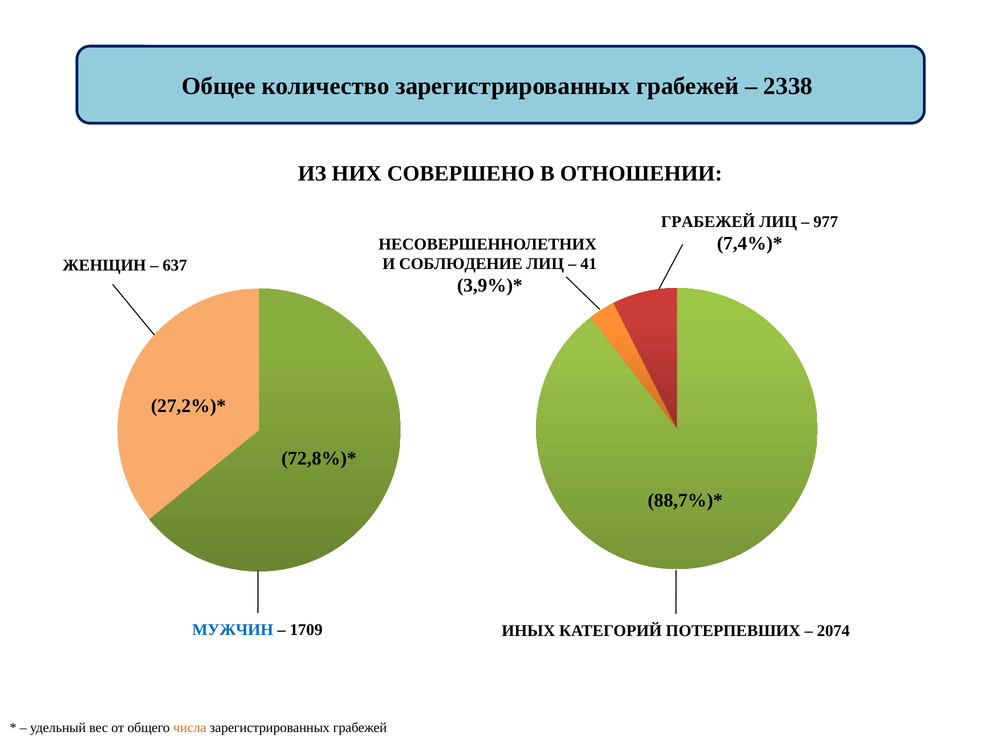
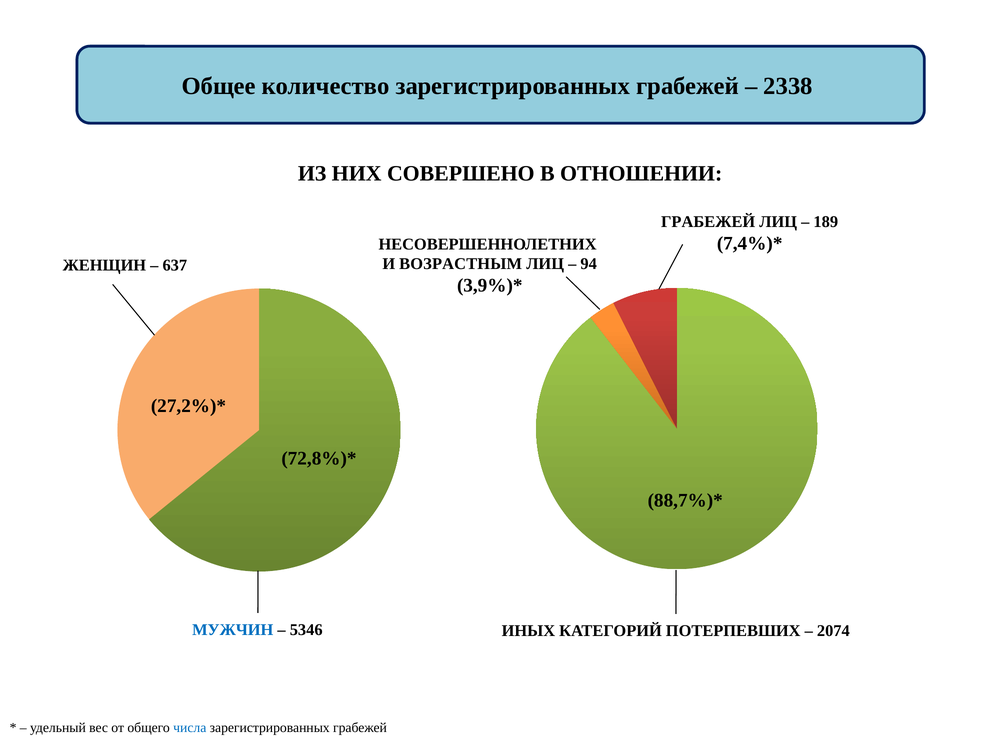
977: 977 -> 189 (826, 222)
СОБЛЮДЕНИЕ: СОБЛЮДЕНИЕ -> ВОЗРАСТНЫМ (461, 264)
41: 41 -> 94 (589, 264)
1709: 1709 -> 5346 (306, 630)
числа colour: orange -> blue (190, 728)
